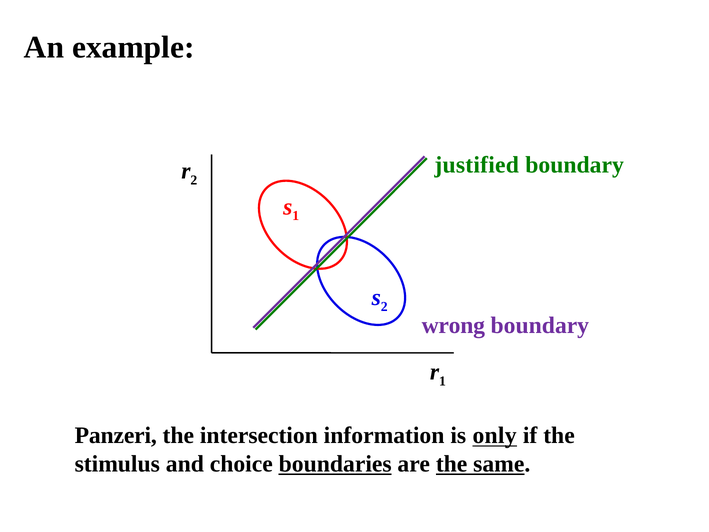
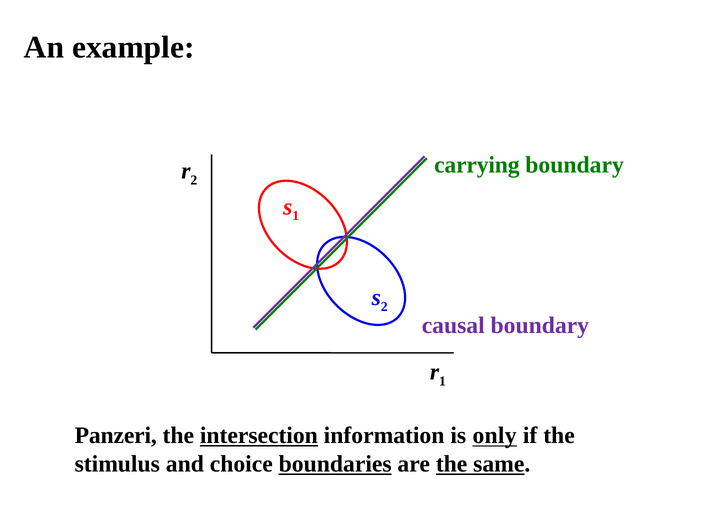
justified: justified -> carrying (477, 165)
wrong: wrong -> causal (453, 325)
intersection underline: none -> present (259, 435)
